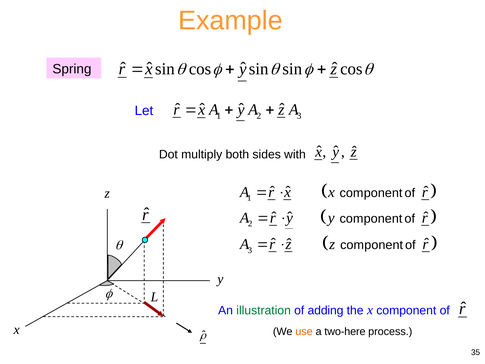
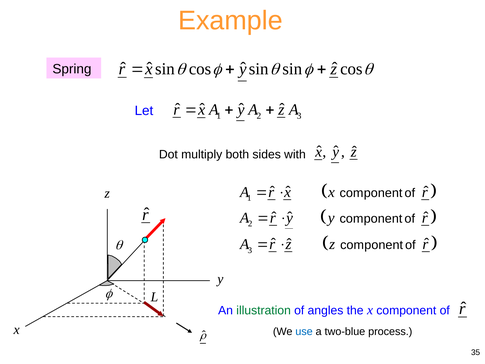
adding: adding -> angles (325, 310)
use colour: orange -> blue (304, 331)
two-here: two-here -> two-blue (345, 331)
